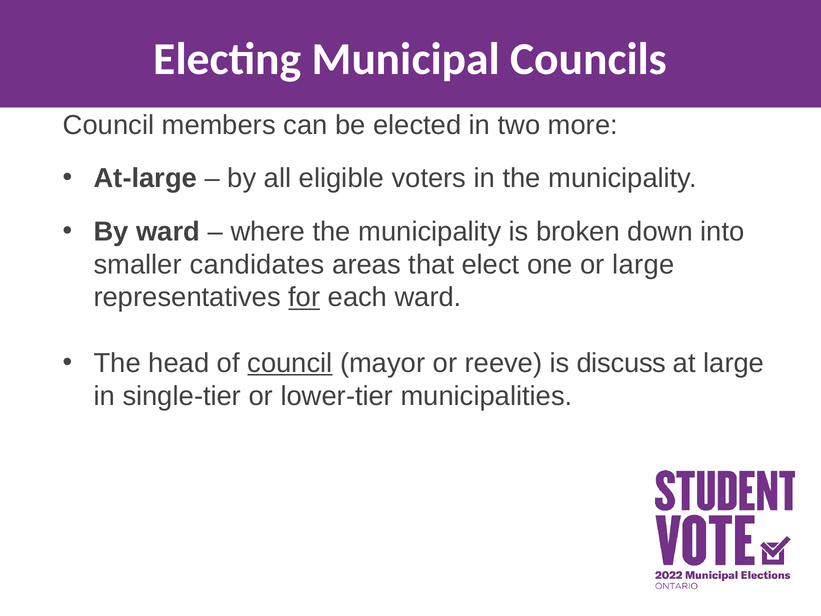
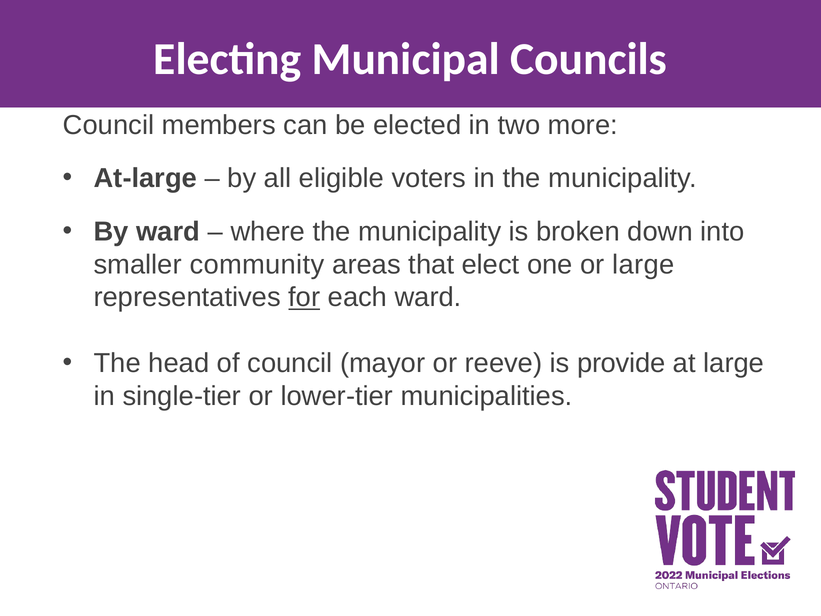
candidates: candidates -> community (257, 264)
council underline: present -> none (290, 363)
discuss: discuss -> provide (621, 363)
